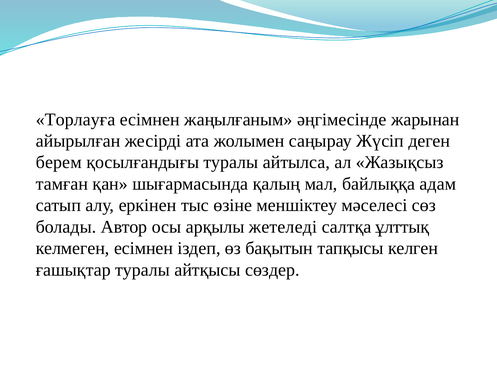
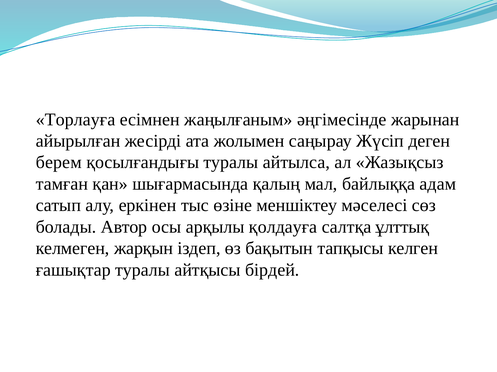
жетеледі: жетеледі -> қолдауға (283, 227)
келмеген есімнен: есімнен -> жарқын (144, 249)
сөздер: сөздер -> бірдей (272, 270)
